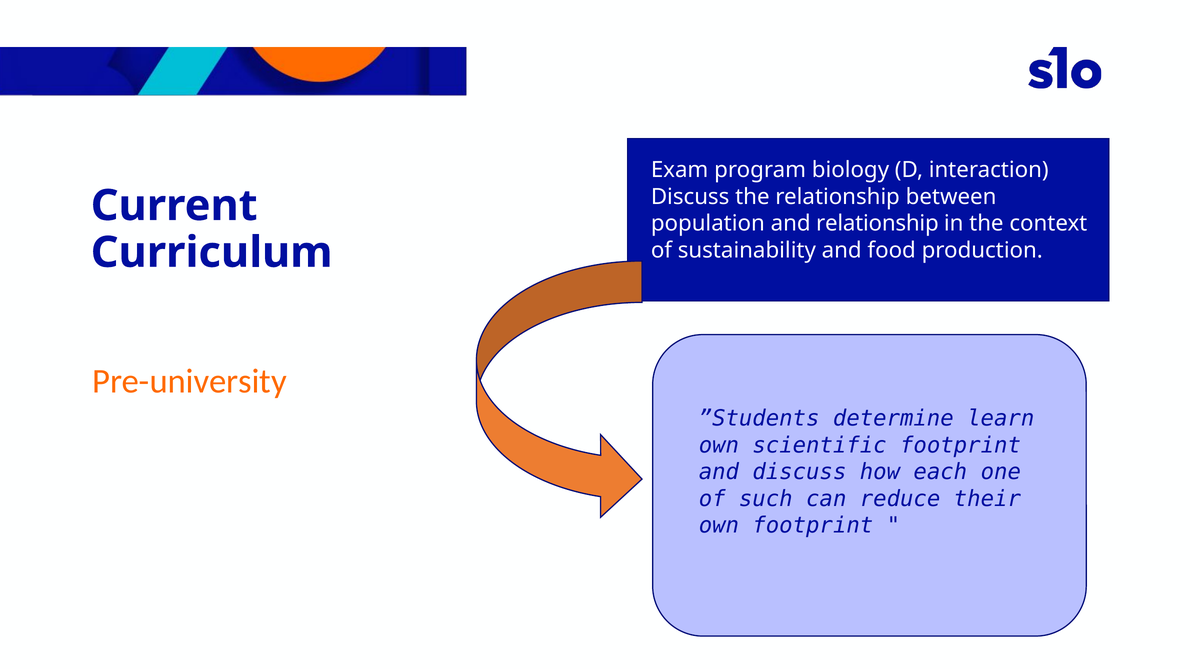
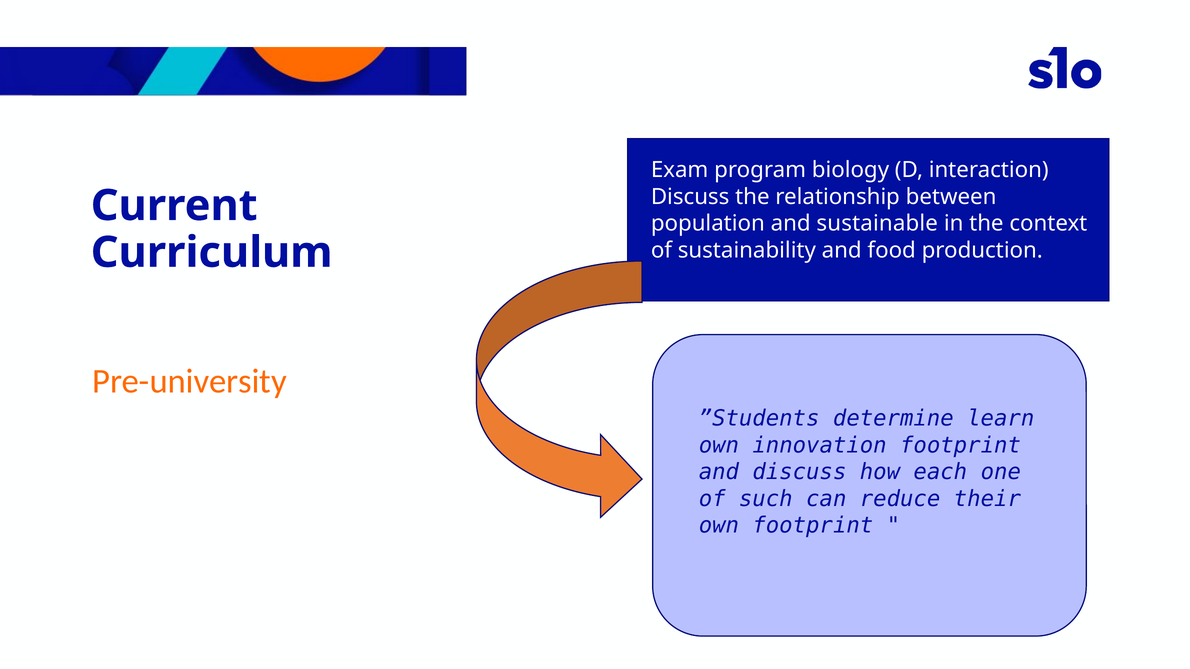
and relationship: relationship -> sustainable (877, 224)
scientific: scientific -> innovation (820, 446)
